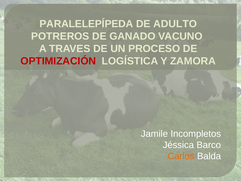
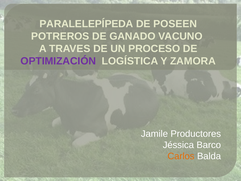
ADULTO: ADULTO -> POSEEN (175, 24)
OPTIMIZACIÓN colour: red -> purple (58, 61)
Incompletos: Incompletos -> Productores (196, 134)
